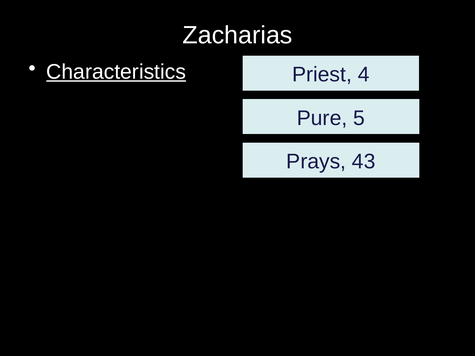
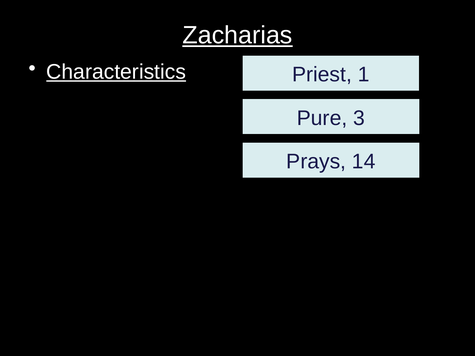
Zacharias underline: none -> present (237, 35)
4: 4 -> 1 (364, 75)
5: 5 -> 3 (359, 118)
43: 43 -> 14 (364, 162)
